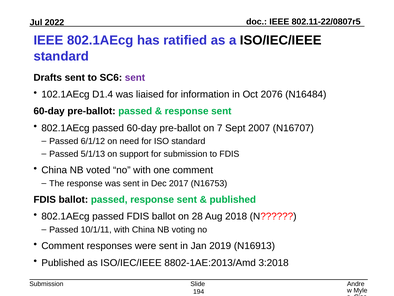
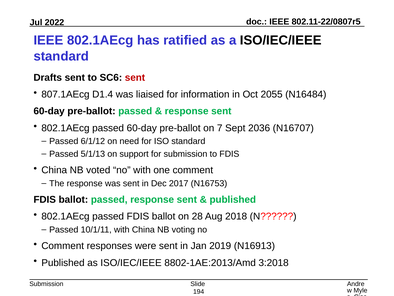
sent colour: purple -> red (135, 78)
102.1AEcg: 102.1AEcg -> 807.1AEcg (65, 94)
2076: 2076 -> 2055 (272, 94)
2007: 2007 -> 2036 (259, 128)
